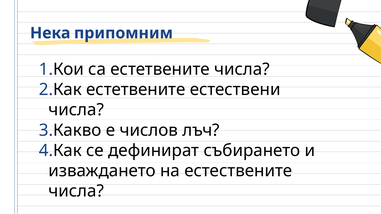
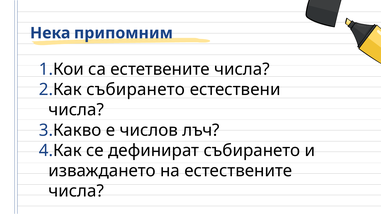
естетвените: естетвените -> събирането (136, 90)
